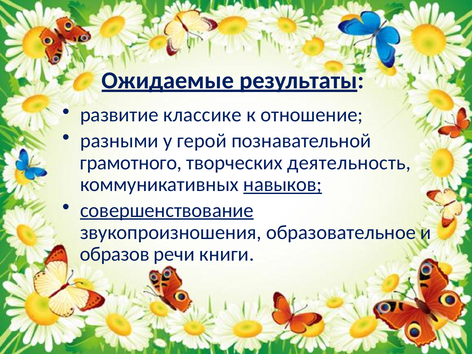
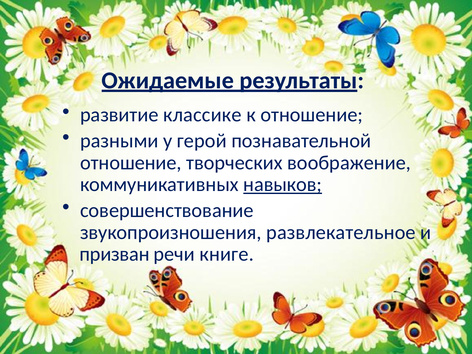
грамотного: грамотного -> отношение (131, 163)
деятельность: деятельность -> воображение (349, 163)
совершенствование underline: present -> none (167, 210)
образовательное: образовательное -> развлекательное (341, 232)
образов: образов -> призван (115, 254)
книги: книги -> книге (227, 254)
